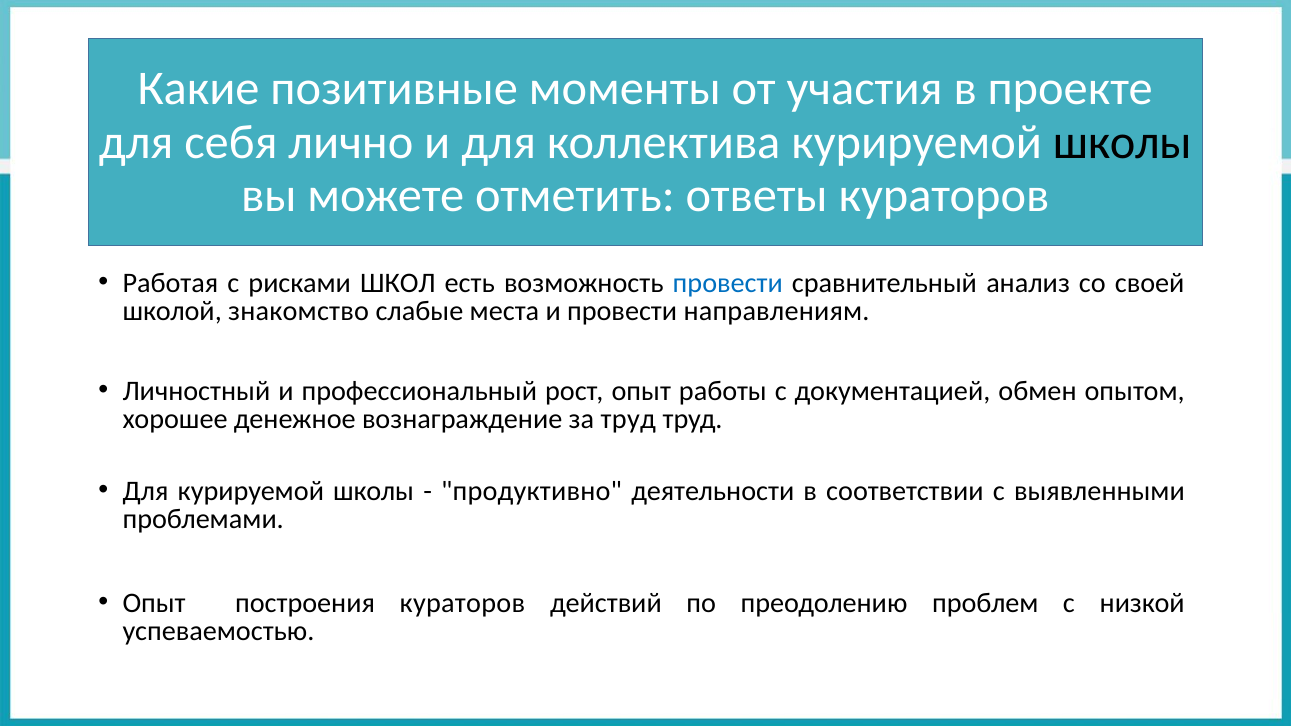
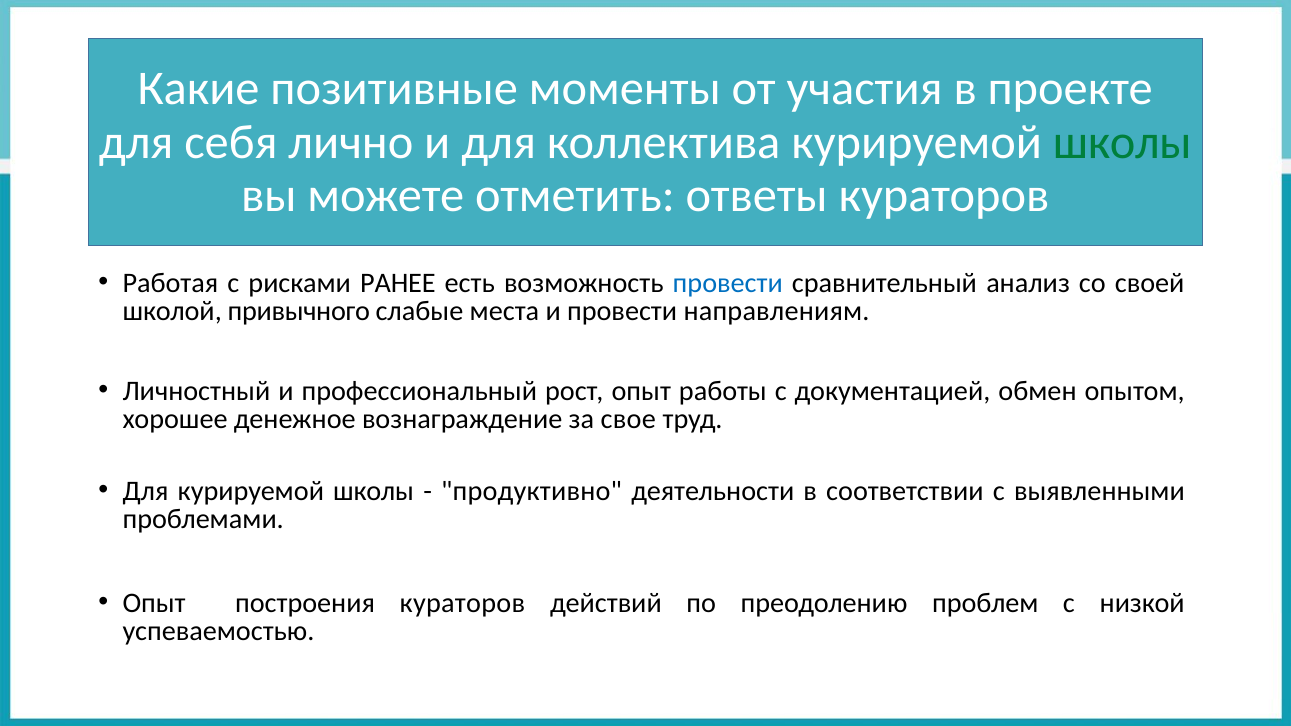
школы colour: black -> green (1122, 142)
ШКОЛ: ШКОЛ -> РАНЕЕ (398, 283)
знакомство: знакомство -> привычного (299, 311)
за труд: труд -> свое (628, 419)
